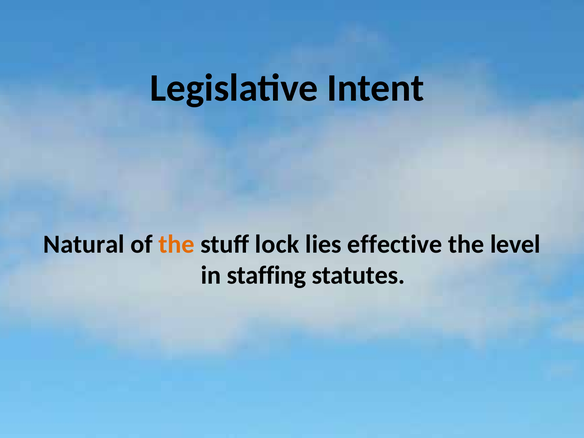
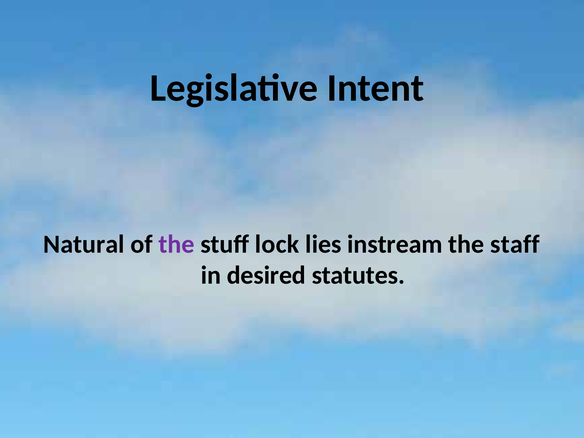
the colour: orange -> purple (177, 244)
effective: effective -> instream (395, 244)
level: level -> staff (515, 244)
staffing: staffing -> desired (266, 275)
